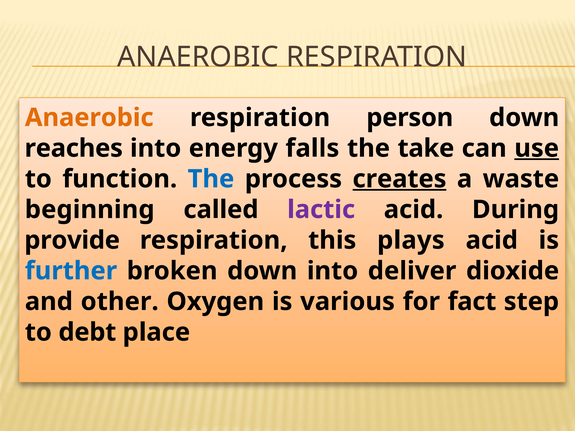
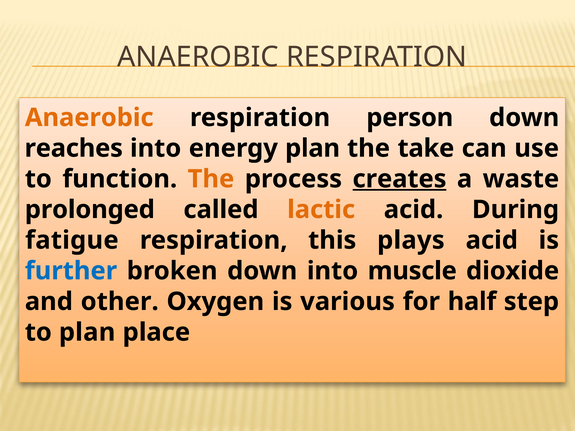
energy falls: falls -> plan (313, 148)
use underline: present -> none (537, 148)
The colour: blue -> orange (211, 179)
beginning: beginning -> prolonged (90, 210)
lactic colour: purple -> orange (321, 210)
provide: provide -> fatigue (72, 240)
deliver: deliver -> muscle (412, 271)
fact: fact -> half (472, 302)
to debt: debt -> plan (87, 332)
